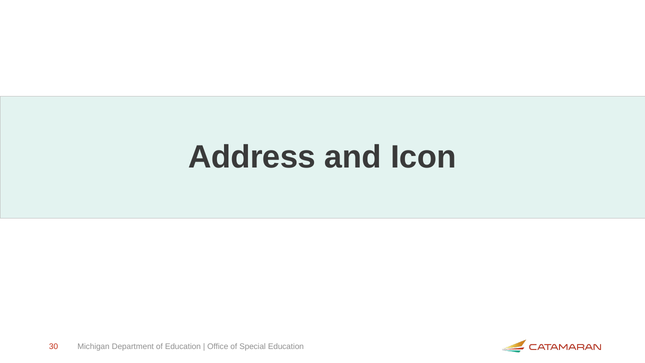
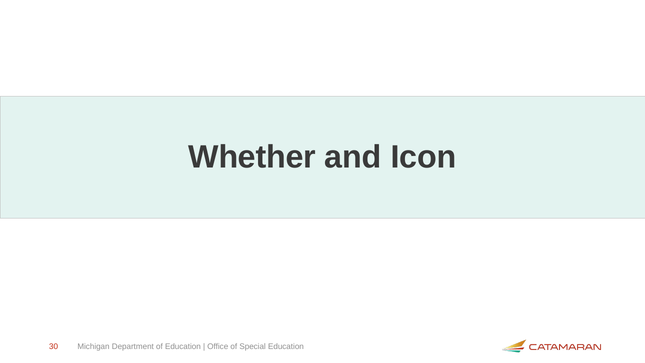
Address: Address -> Whether (252, 157)
